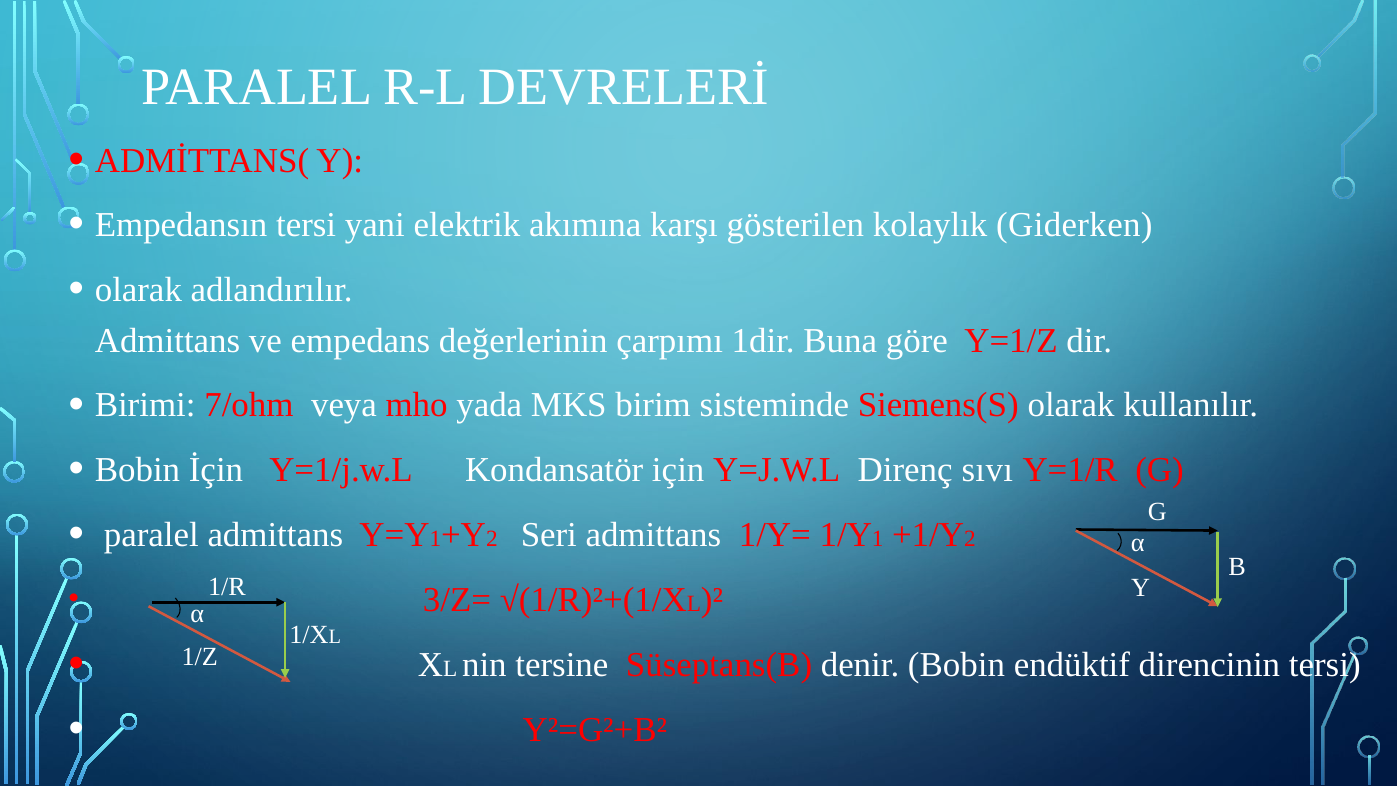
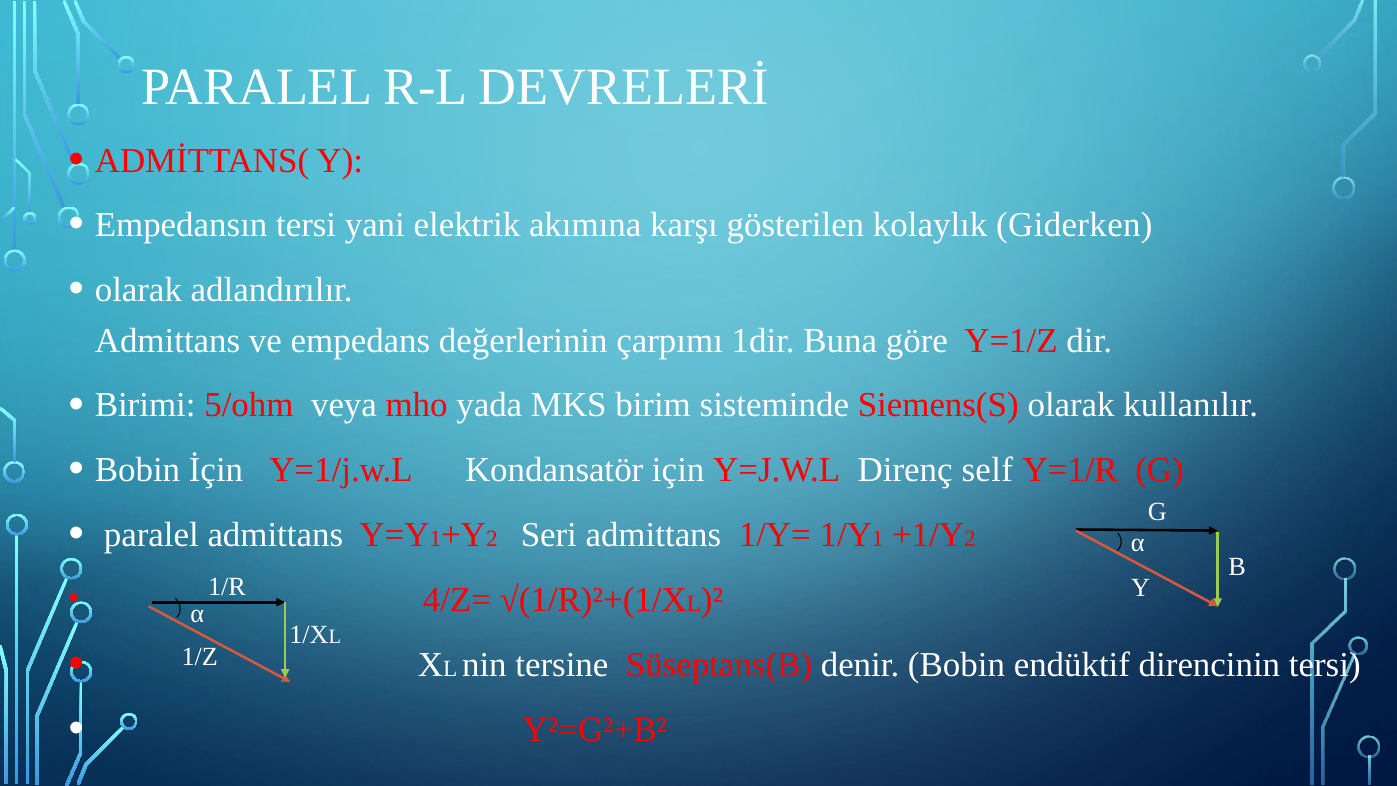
7/ohm: 7/ohm -> 5/ohm (249, 405)
sıvı: sıvı -> self (987, 470)
3/Z=: 3/Z= -> 4/Z= (457, 600)
